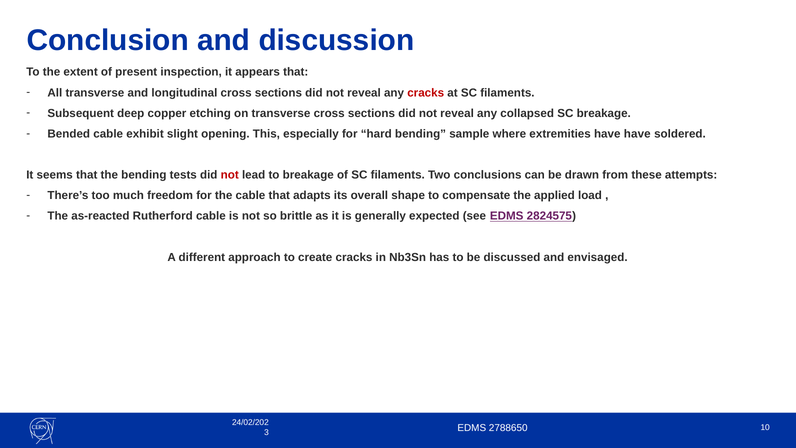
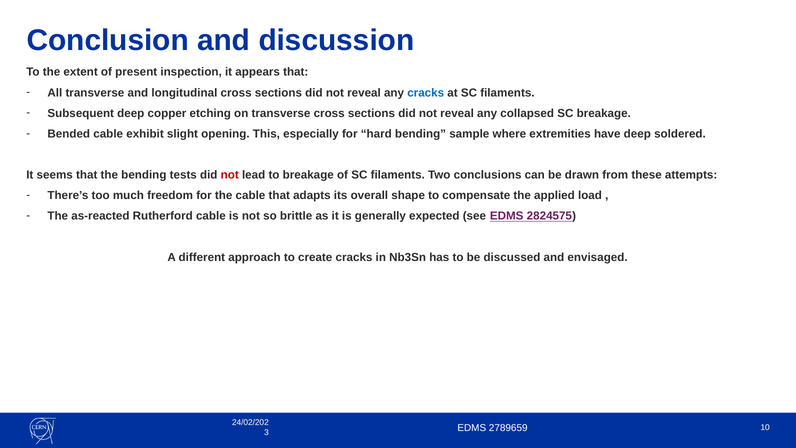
cracks colour: red -> blue (426, 93)
have have: have -> deep (637, 134)
2788650: 2788650 -> 2789659 (508, 428)
